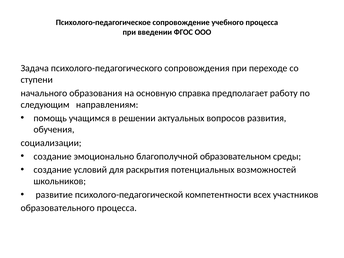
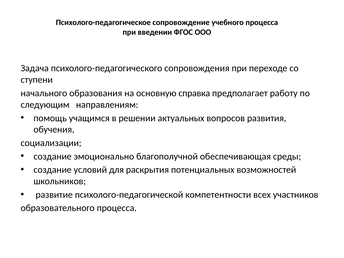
образовательном: образовательном -> обеспечивающая (235, 156)
